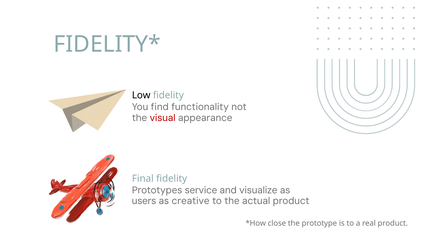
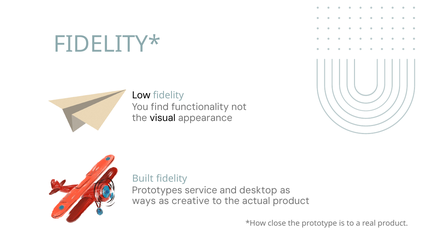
visual colour: red -> black (163, 118)
Final: Final -> Built (143, 178)
visualize: visualize -> desktop (258, 190)
users: users -> ways (144, 201)
